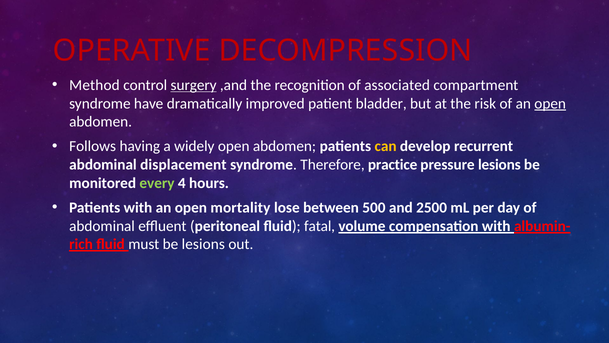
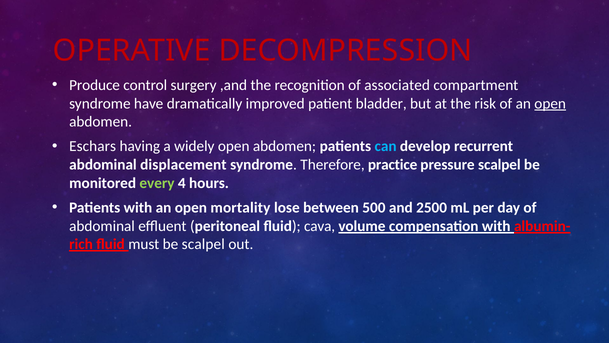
Method: Method -> Produce (95, 85)
surgery underline: present -> none (194, 85)
Follows: Follows -> Eschars (93, 146)
can colour: yellow -> light blue (386, 146)
pressure lesions: lesions -> scalpel (499, 165)
fatal: fatal -> cava (320, 226)
be lesions: lesions -> scalpel (203, 244)
